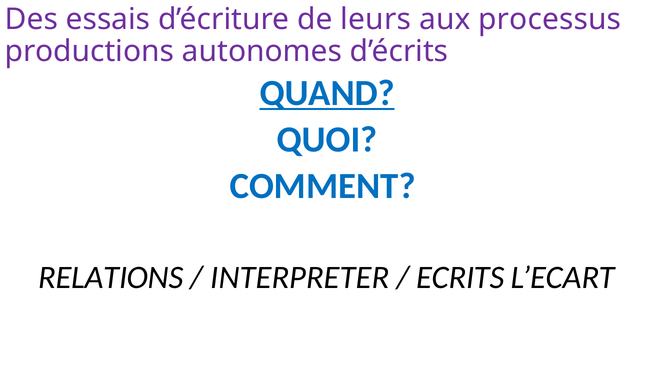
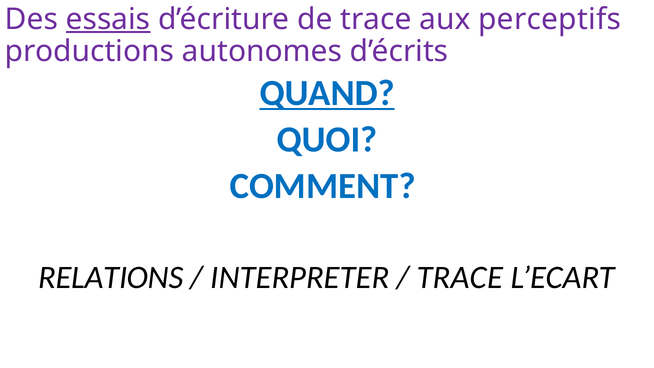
essais underline: none -> present (108, 19)
de leurs: leurs -> trace (376, 19)
processus: processus -> perceptifs (550, 19)
ECRITS: ECRITS -> TRACE (460, 277)
